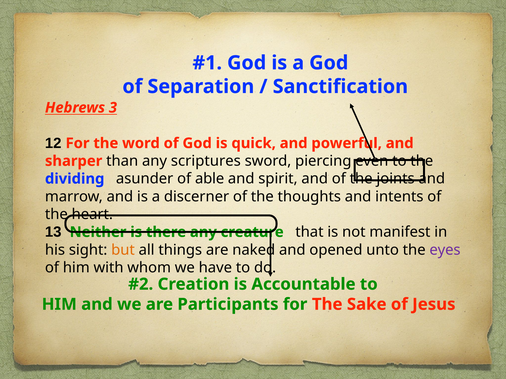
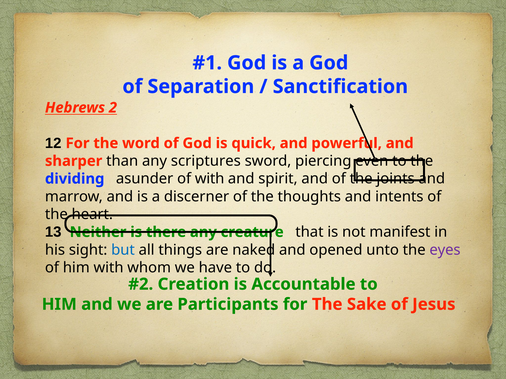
3: 3 -> 2 (113, 108)
of able: able -> with (210, 179)
but colour: orange -> blue (123, 250)
